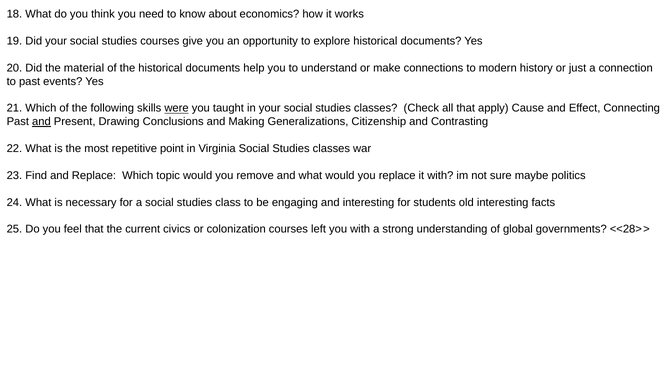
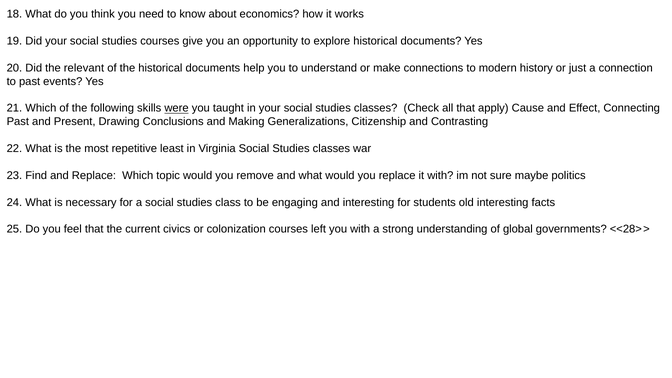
material: material -> relevant (84, 68)
and underline: present -> none (41, 122)
point: point -> least (172, 149)
